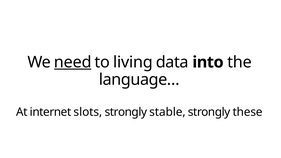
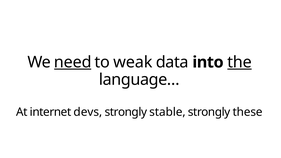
living: living -> weak (133, 62)
the underline: none -> present (240, 62)
slots: slots -> devs (88, 112)
